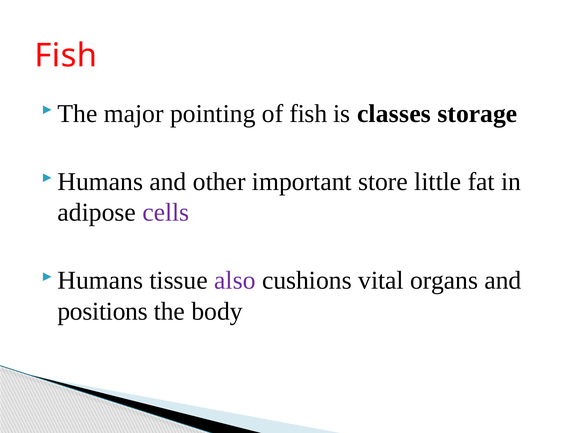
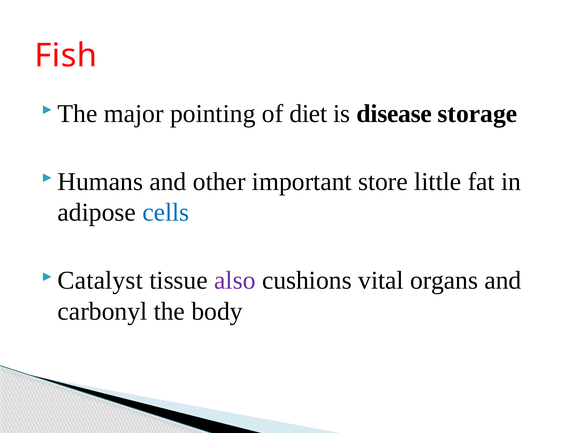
of fish: fish -> diet (308, 114)
classes: classes -> disease (394, 114)
cells colour: purple -> blue (166, 212)
Humans: Humans -> Catalyst (100, 280)
positions: positions -> carbonyl (102, 311)
